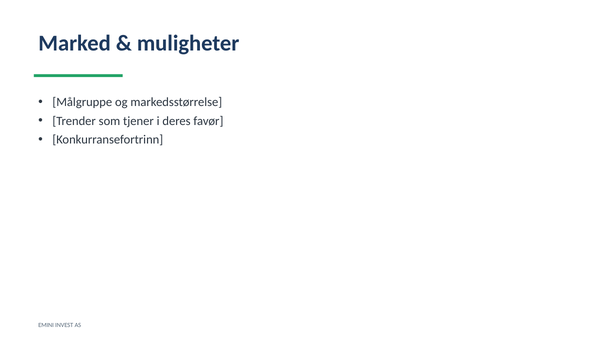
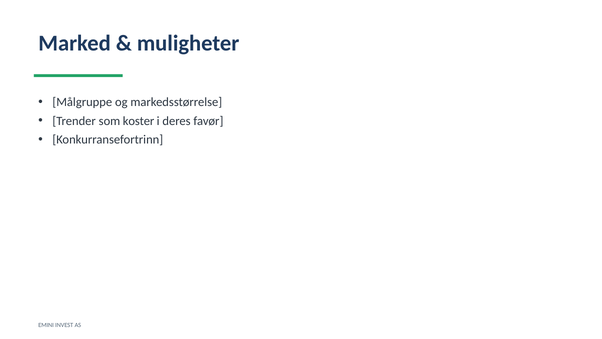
tjener: tjener -> koster (139, 121)
